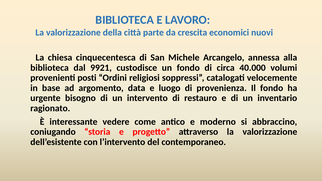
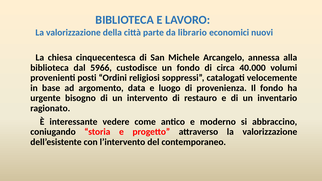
crescita: crescita -> librario (192, 33)
9921: 9921 -> 5966 (101, 68)
